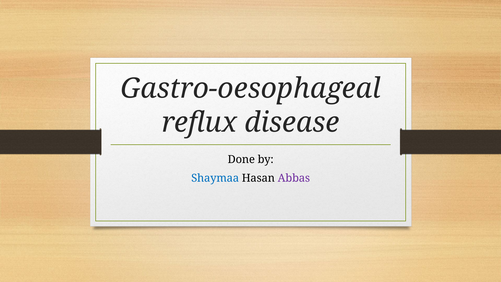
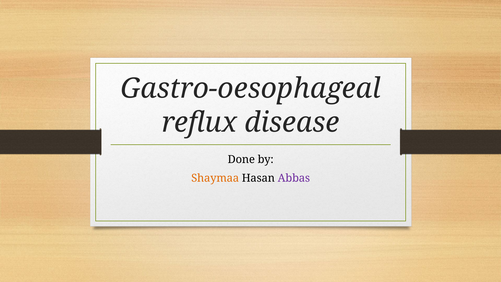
Shaymaa colour: blue -> orange (215, 178)
